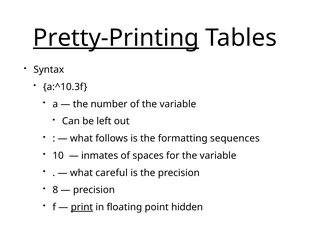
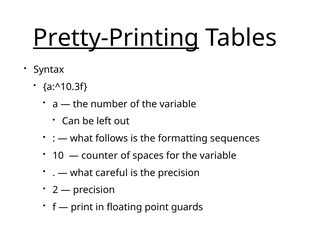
inmates: inmates -> counter (100, 156)
8: 8 -> 2 (55, 190)
print underline: present -> none (82, 208)
hidden: hidden -> guards (187, 208)
